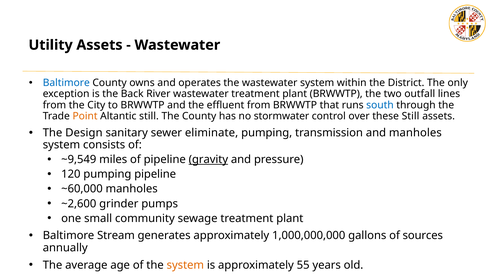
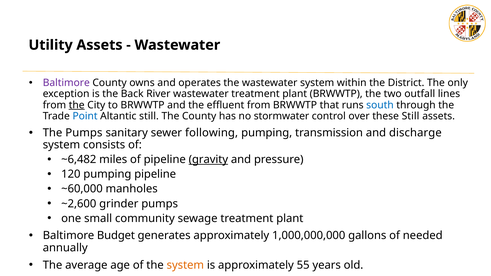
Baltimore colour: blue -> purple (66, 83)
the underline: none -> present (77, 105)
Point colour: orange -> blue (85, 116)
The Design: Design -> Pumps (84, 133)
eliminate: eliminate -> following (212, 133)
and manholes: manholes -> discharge (415, 133)
~9,549: ~9,549 -> ~6,482 (79, 160)
Stream: Stream -> Budget (116, 236)
sources: sources -> needed (423, 236)
